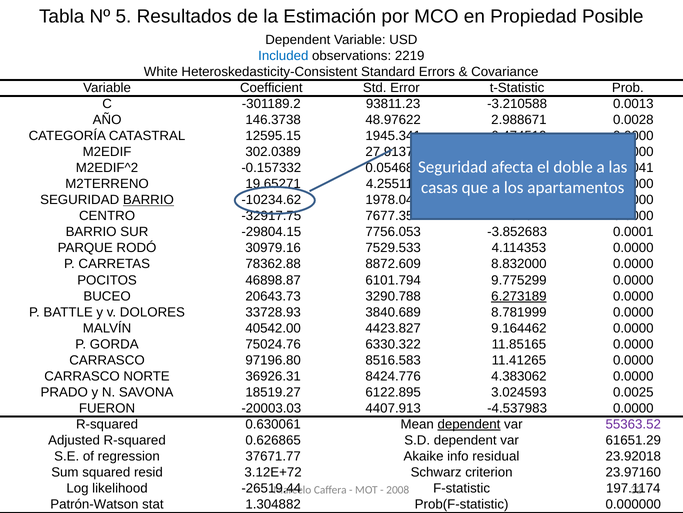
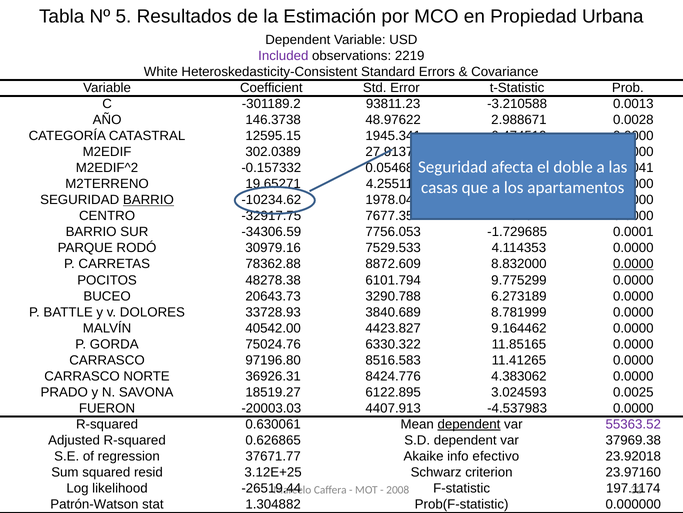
Posible: Posible -> Urbana (613, 16)
Included colour: blue -> purple (283, 56)
-29804.15: -29804.15 -> -34306.59 (271, 232)
-3.852683: -3.852683 -> -1.729685 (517, 232)
0.0000 underline: none -> present (633, 264)
46898.87: 46898.87 -> 48278.38 (273, 280)
6.273189 underline: present -> none (519, 296)
61651.29: 61651.29 -> 37969.38 (633, 440)
residual: residual -> efectivo (496, 456)
3.12E+72: 3.12E+72 -> 3.12E+25 (273, 472)
